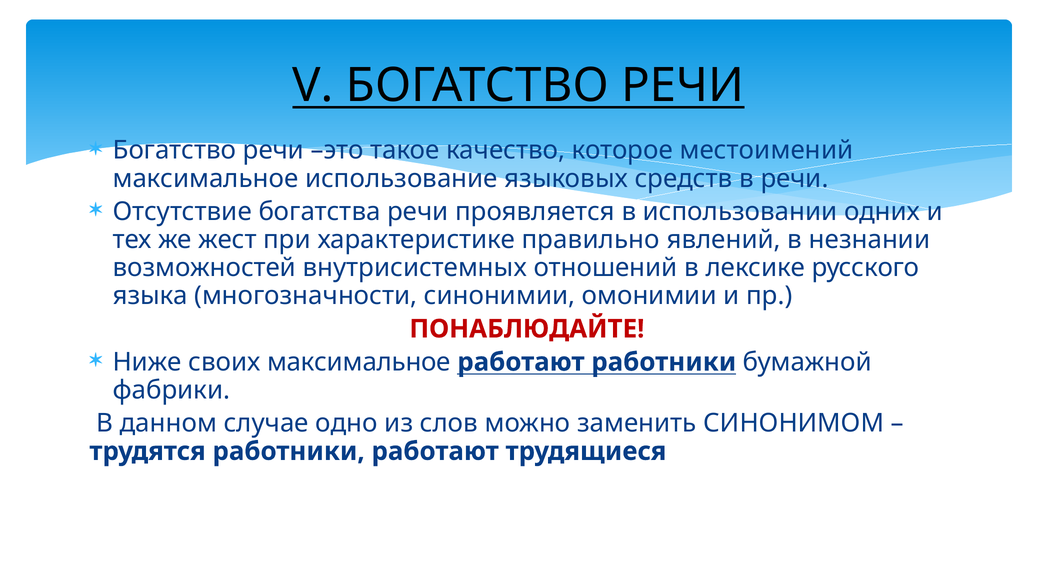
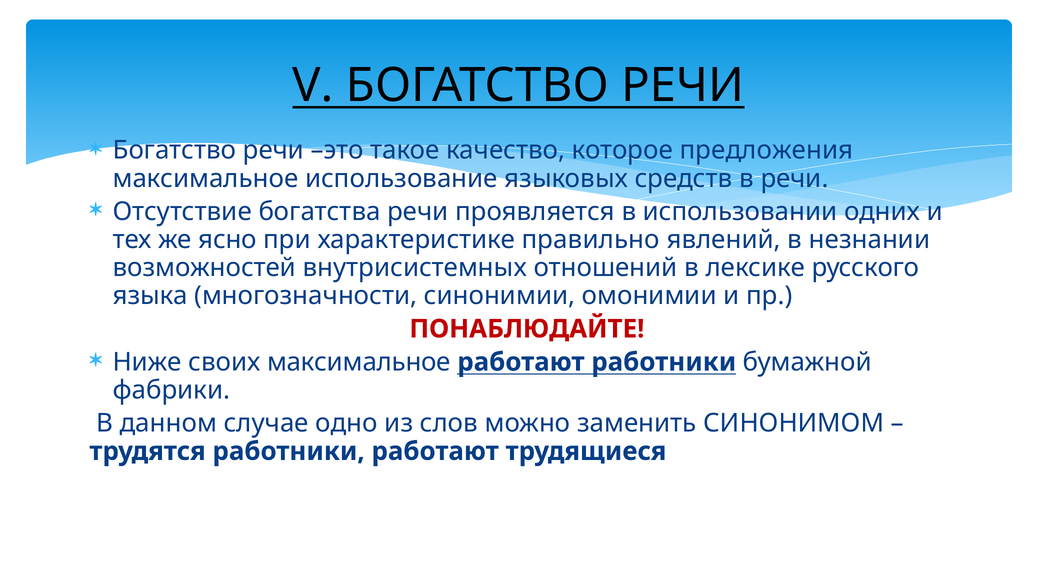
местоимений: местоимений -> предложения (766, 150)
жест: жест -> ясно (228, 239)
